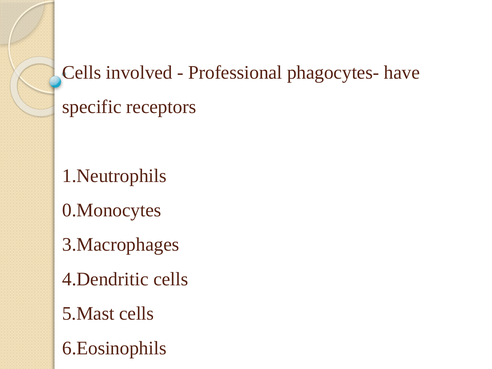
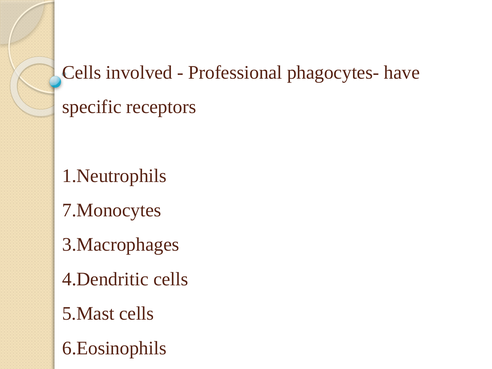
0.Monocytes: 0.Monocytes -> 7.Monocytes (112, 210)
